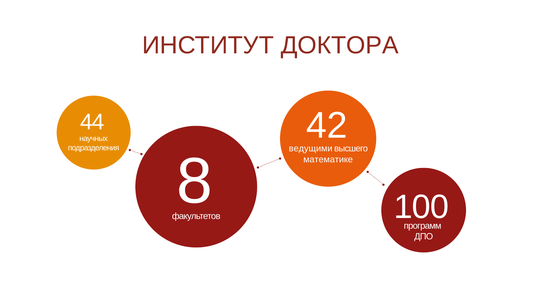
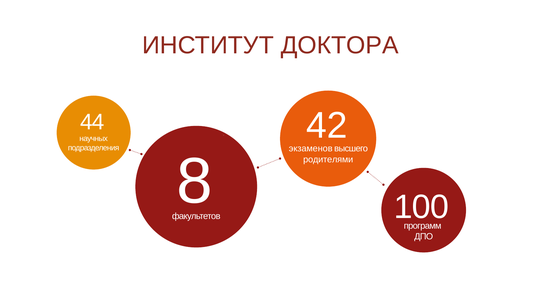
ведущими: ведущими -> экзаменов (311, 149)
математике: математике -> родителями (328, 160)
